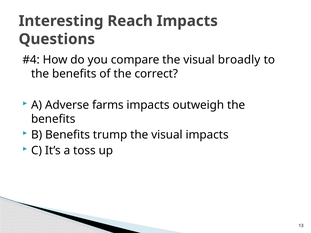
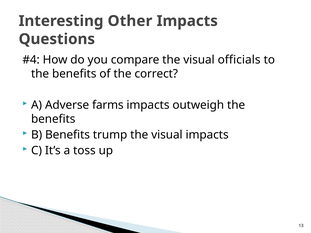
Reach: Reach -> Other (130, 21)
broadly: broadly -> officials (239, 60)
